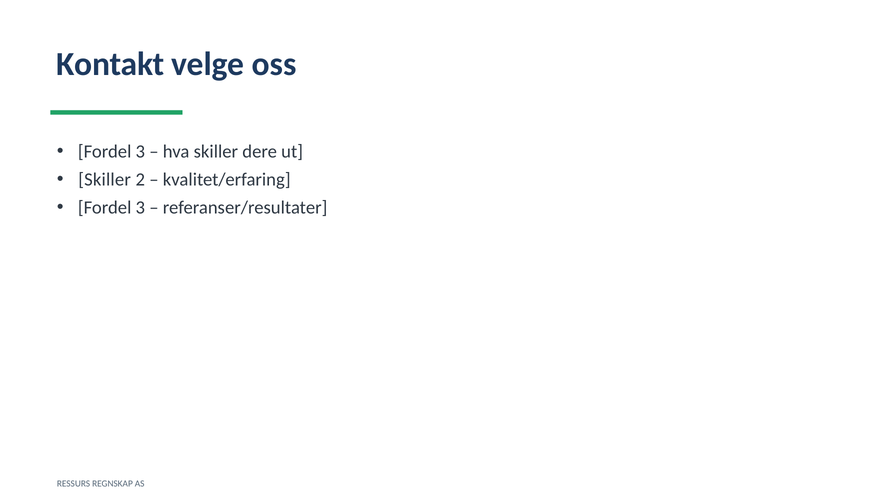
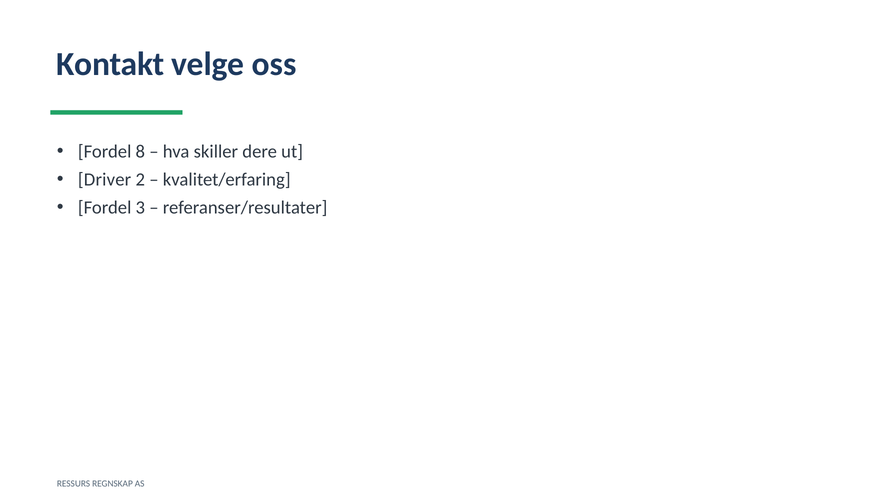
3: 3 -> 8 (140, 152)
Skiller: Skiller -> Driver (105, 180)
